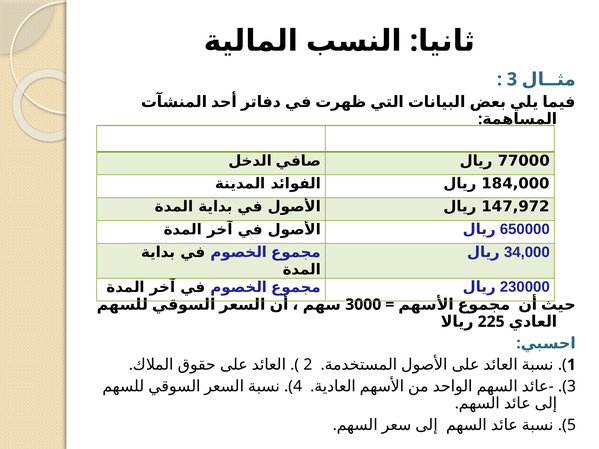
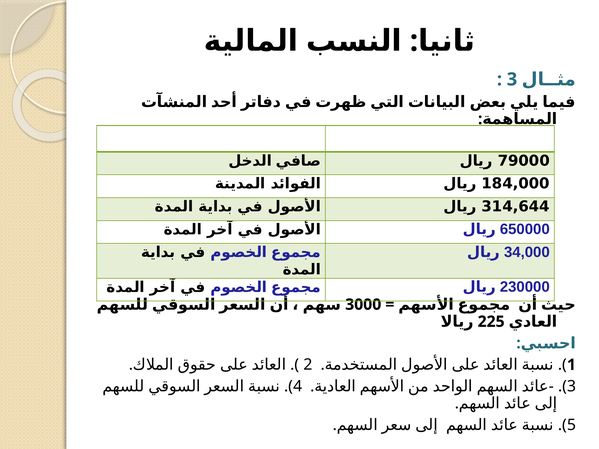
77000: 77000 -> 79000 (524, 161)
147,972: 147,972 -> 314,644 (516, 207)
